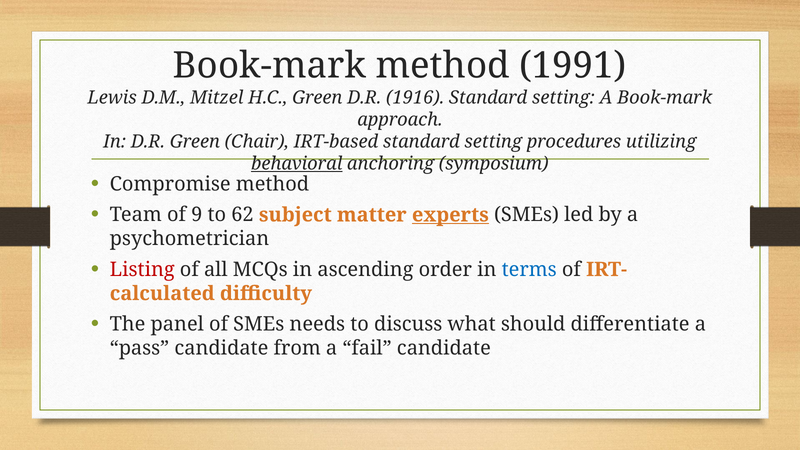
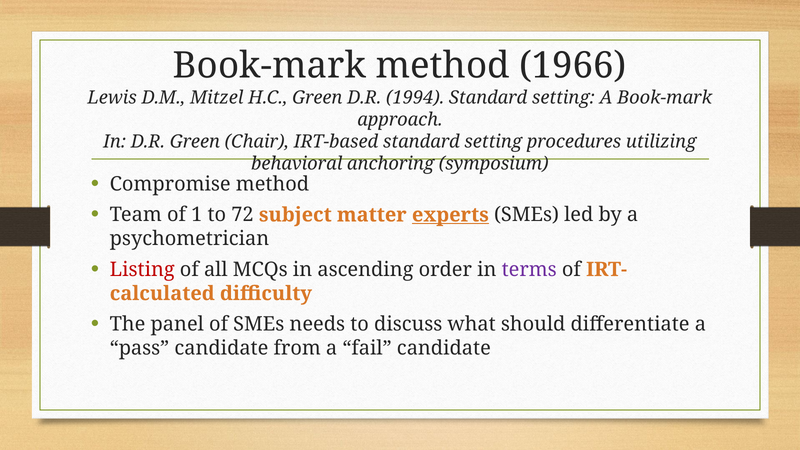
1991: 1991 -> 1966 (573, 66)
1916: 1916 -> 1994 (415, 97)
behavioral underline: present -> none (297, 163)
9: 9 -> 1 (197, 215)
62: 62 -> 72 (242, 215)
terms colour: blue -> purple (529, 270)
